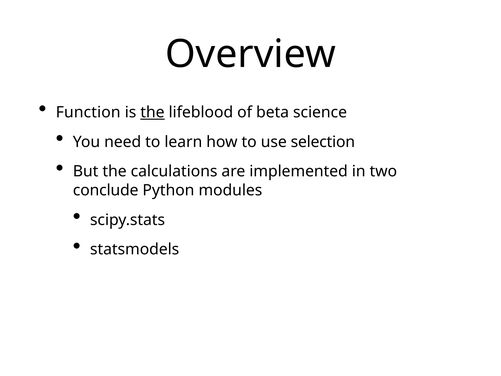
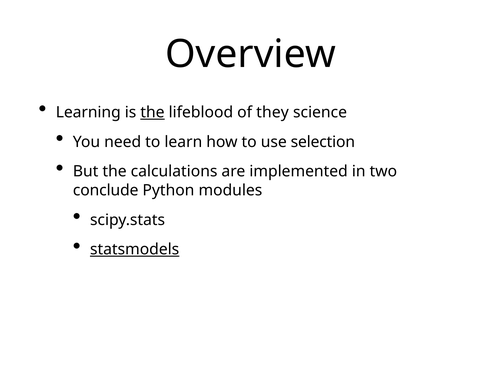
Function: Function -> Learning (88, 112)
beta: beta -> they (273, 112)
statsmodels underline: none -> present (135, 249)
